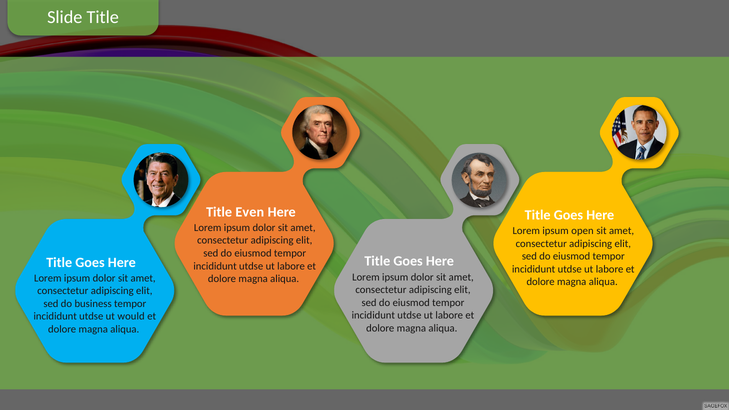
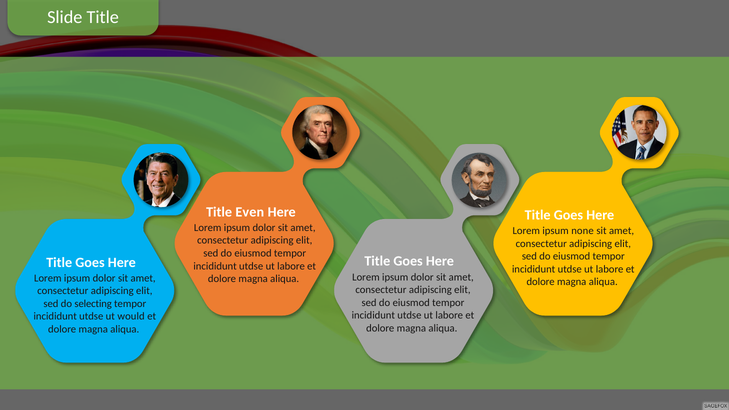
open: open -> none (582, 231)
business: business -> selecting (93, 304)
